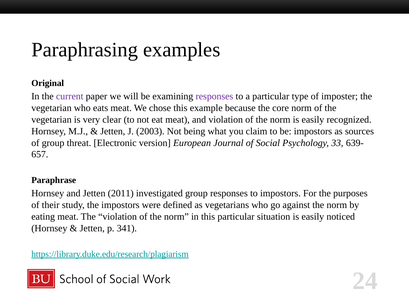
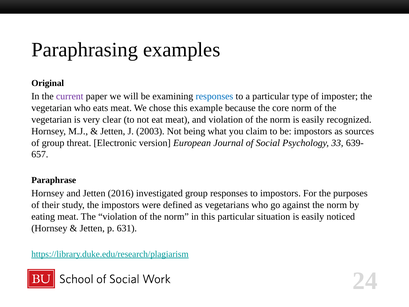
responses colour: purple -> blue (214, 96)
2011: 2011 -> 2016 (121, 193)
341: 341 -> 631 (127, 228)
